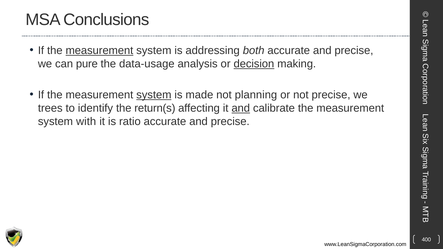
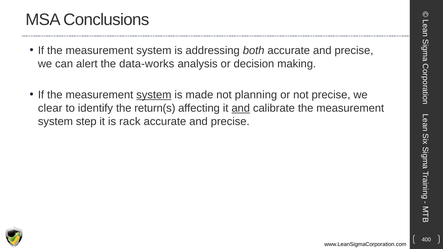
measurement underline: present -> none (99, 51)
pure: pure -> alert (87, 64)
data-usage: data-usage -> data-works (147, 64)
decision underline: present -> none (254, 64)
trees: trees -> clear (50, 108)
with: with -> step (86, 121)
ratio: ratio -> rack (130, 121)
